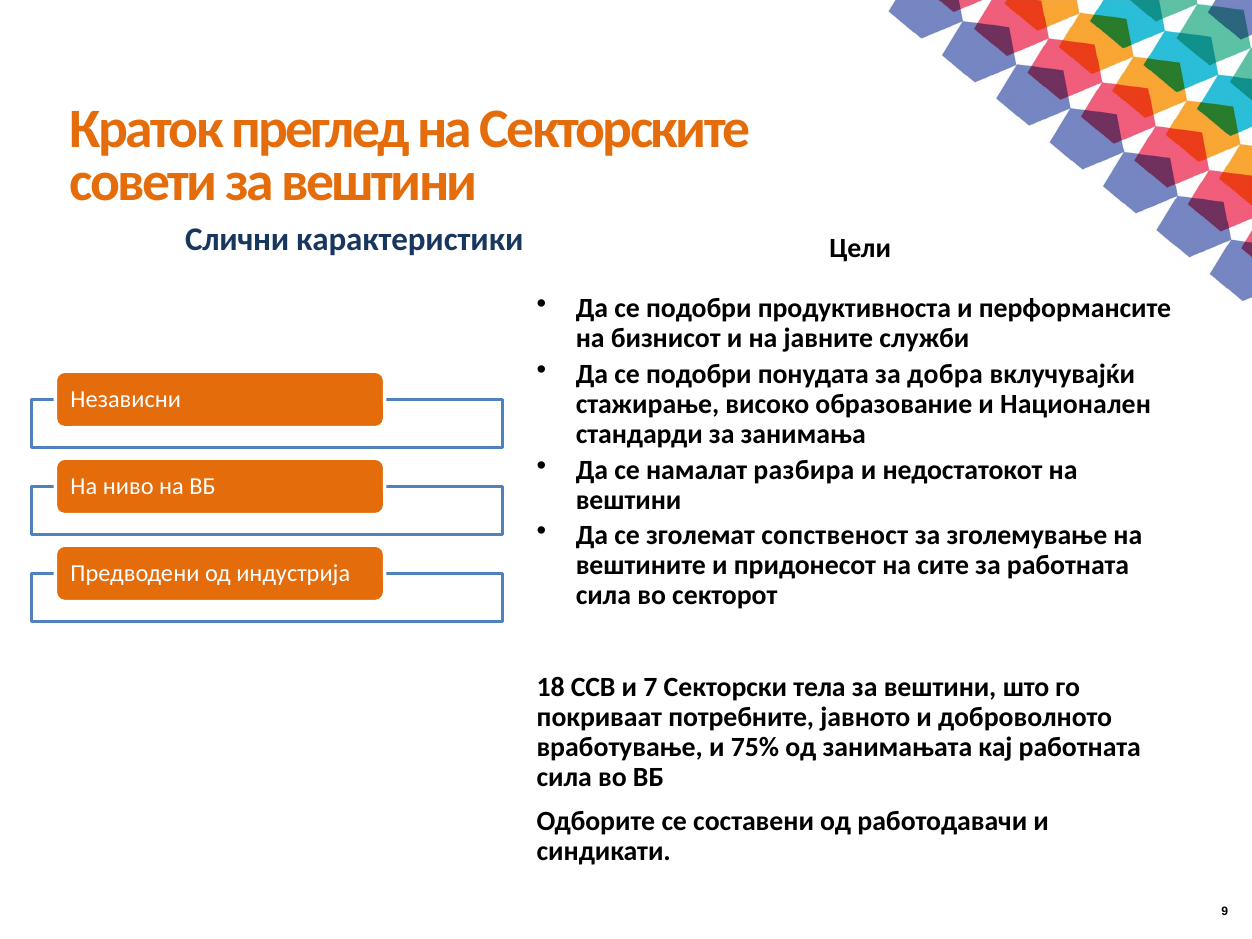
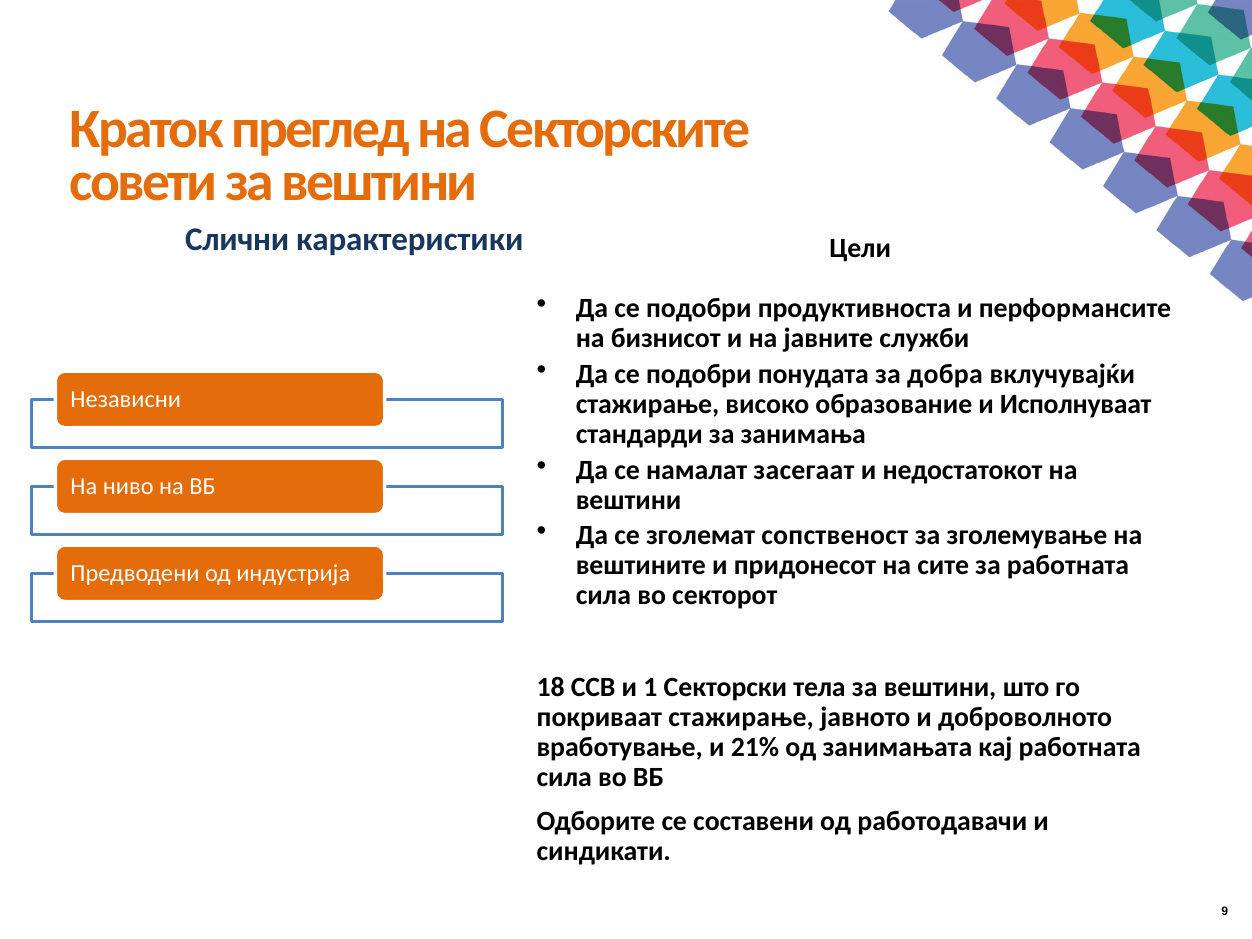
Национален: Национален -> Исполнуваат (1076, 404)
разбира: разбира -> засегаат (804, 470)
7: 7 -> 1 (650, 687)
покриваат потребните: потребните -> стажирање (741, 717)
75%: 75% -> 21% (755, 747)
